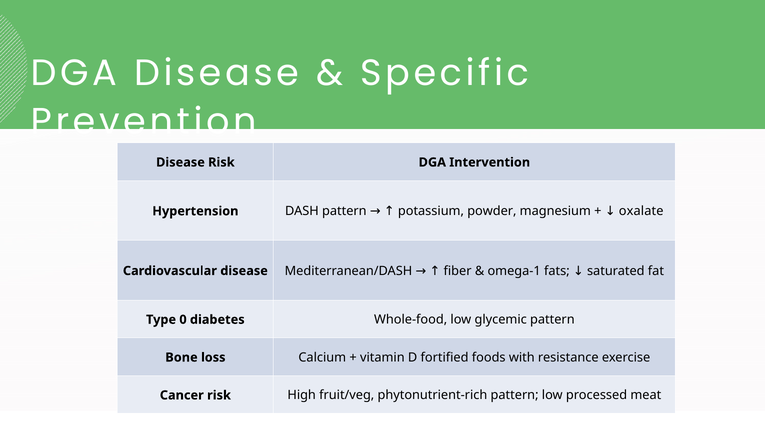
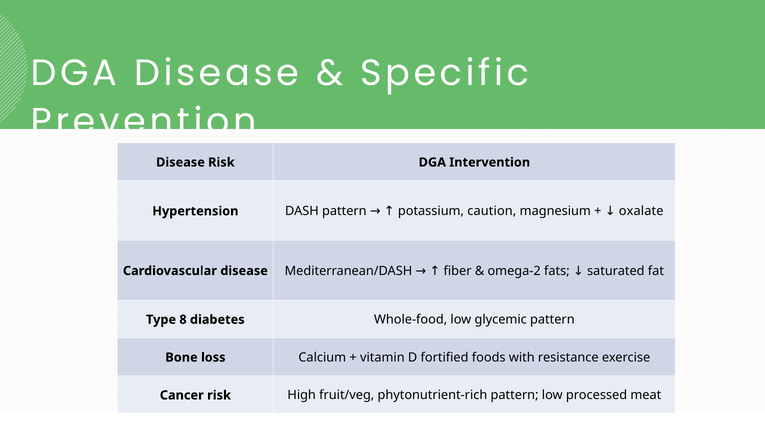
powder: powder -> caution (492, 211)
omega-1: omega-1 -> omega-2 (514, 271)
0: 0 -> 8 (183, 320)
